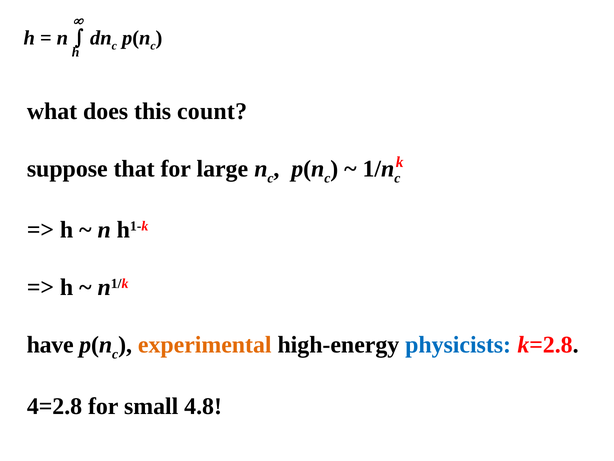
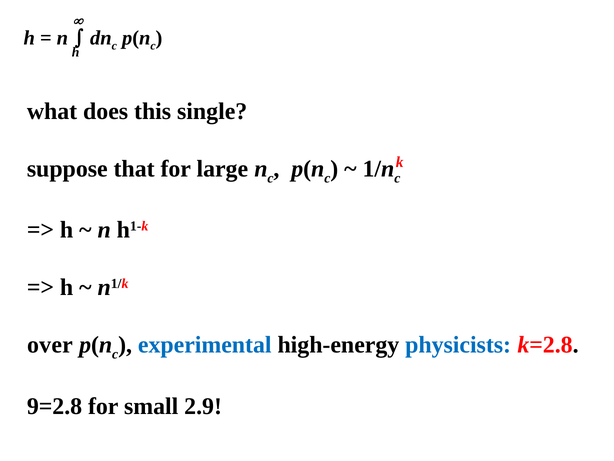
count: count -> single (212, 111)
have: have -> over (50, 344)
experimental colour: orange -> blue (205, 344)
4=2.8: 4=2.8 -> 9=2.8 (55, 406)
4.8: 4.8 -> 2.9 (203, 406)
